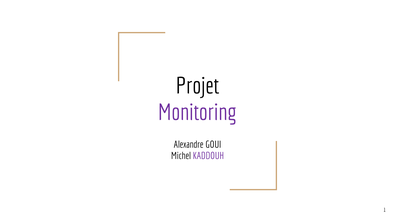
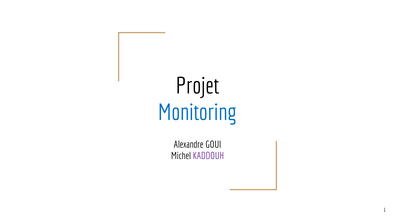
Monitoring colour: purple -> blue (198, 113)
